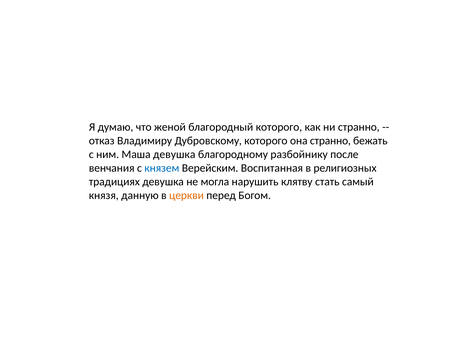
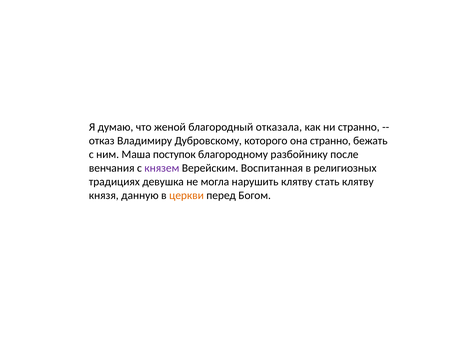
благородный которого: которого -> отказала (279, 127)
Маша девушка: девушка -> поступок (174, 154)
князем colour: blue -> purple (162, 168)
стать самый: самый -> клятву (358, 182)
